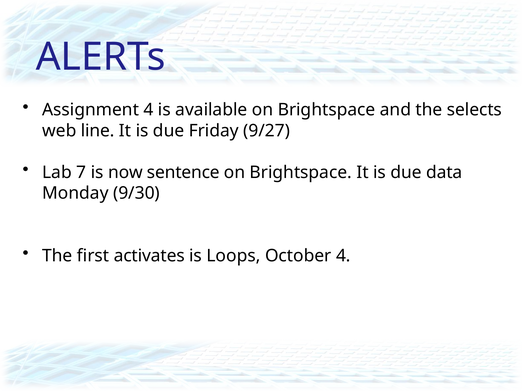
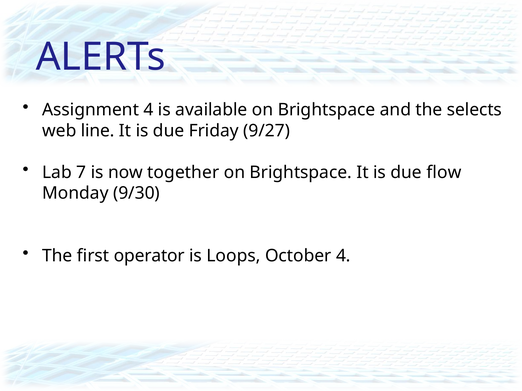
sentence: sentence -> together (183, 173)
data: data -> flow (444, 173)
activates: activates -> operator (149, 256)
